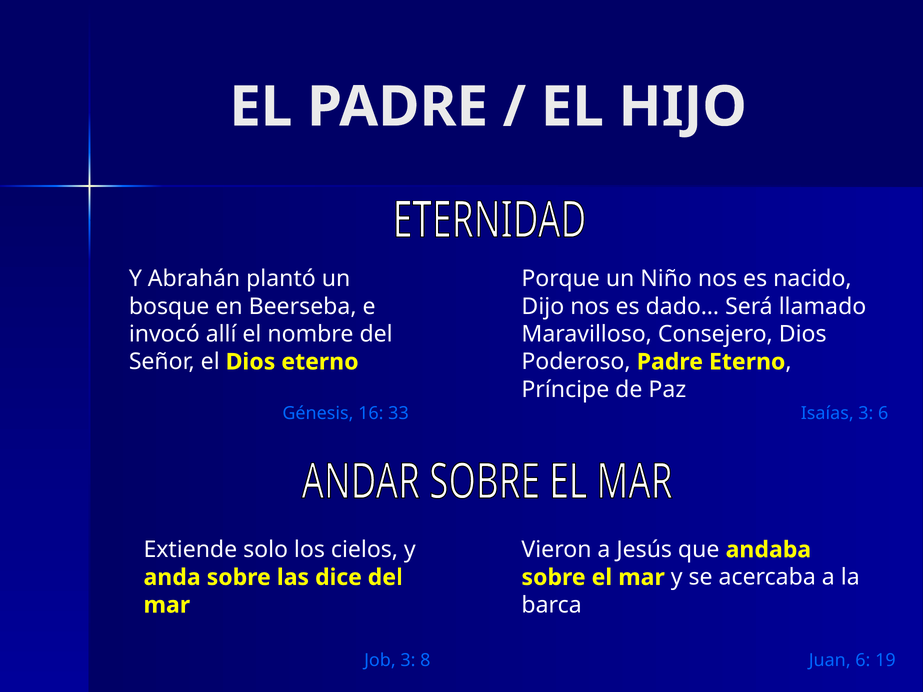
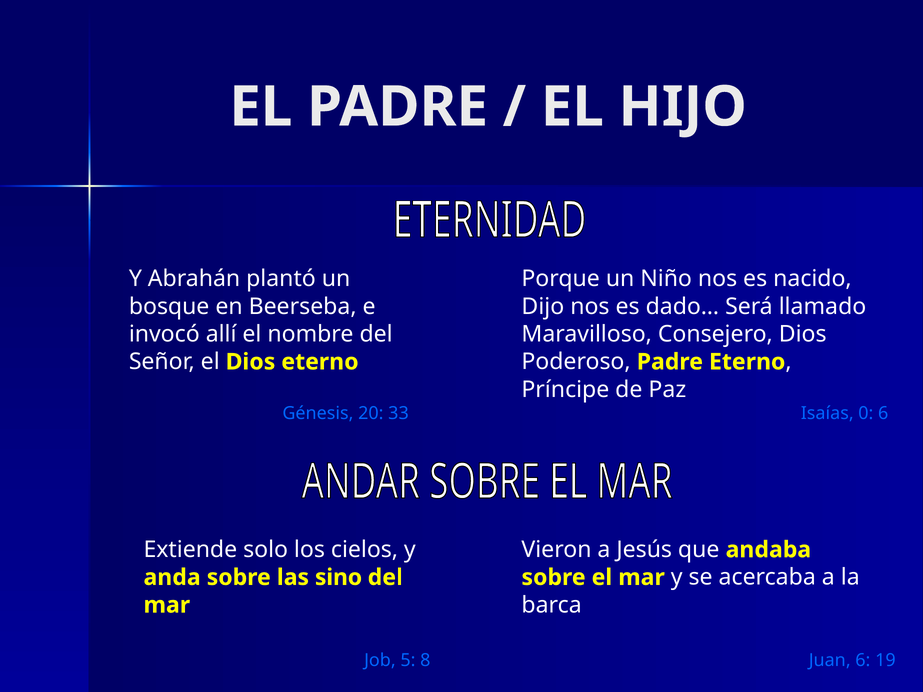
16: 16 -> 20 (371, 414)
Isaías 3: 3 -> 0 (866, 414)
dice: dice -> sino (339, 578)
Job 3: 3 -> 5 (408, 661)
